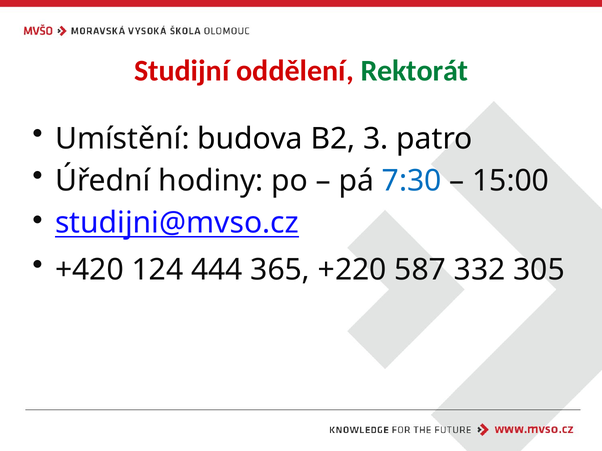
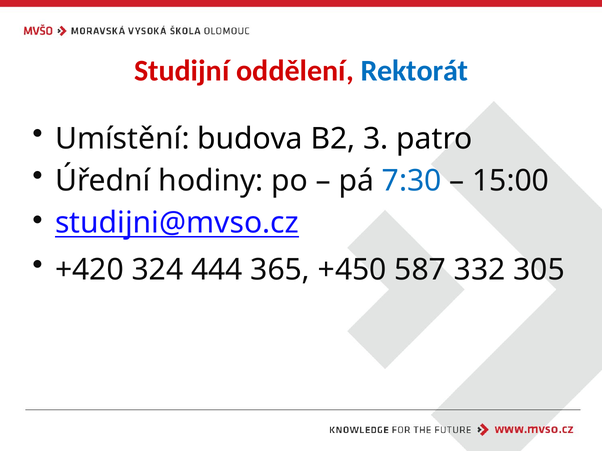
Rektorát colour: green -> blue (414, 71)
124: 124 -> 324 (157, 270)
+220: +220 -> +450 (352, 270)
